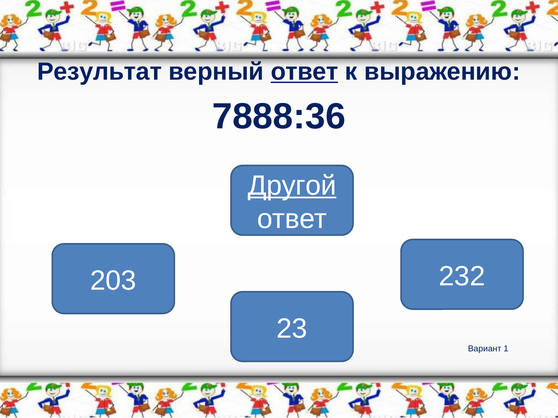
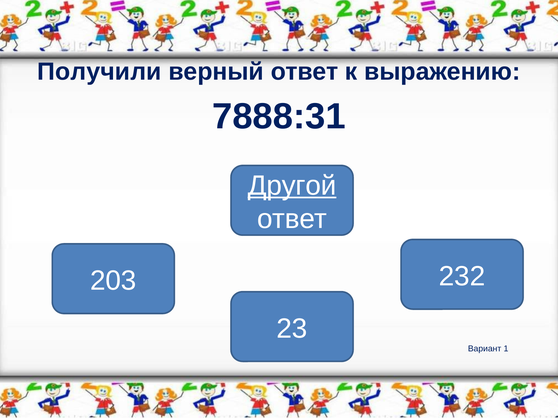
Результат: Результат -> Получили (99, 72)
ответ underline: present -> none (304, 72)
7888:36: 7888:36 -> 7888:31 (279, 117)
